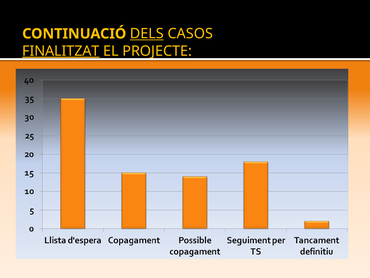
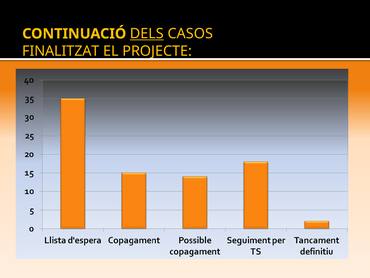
FINALITZAT underline: present -> none (61, 51)
